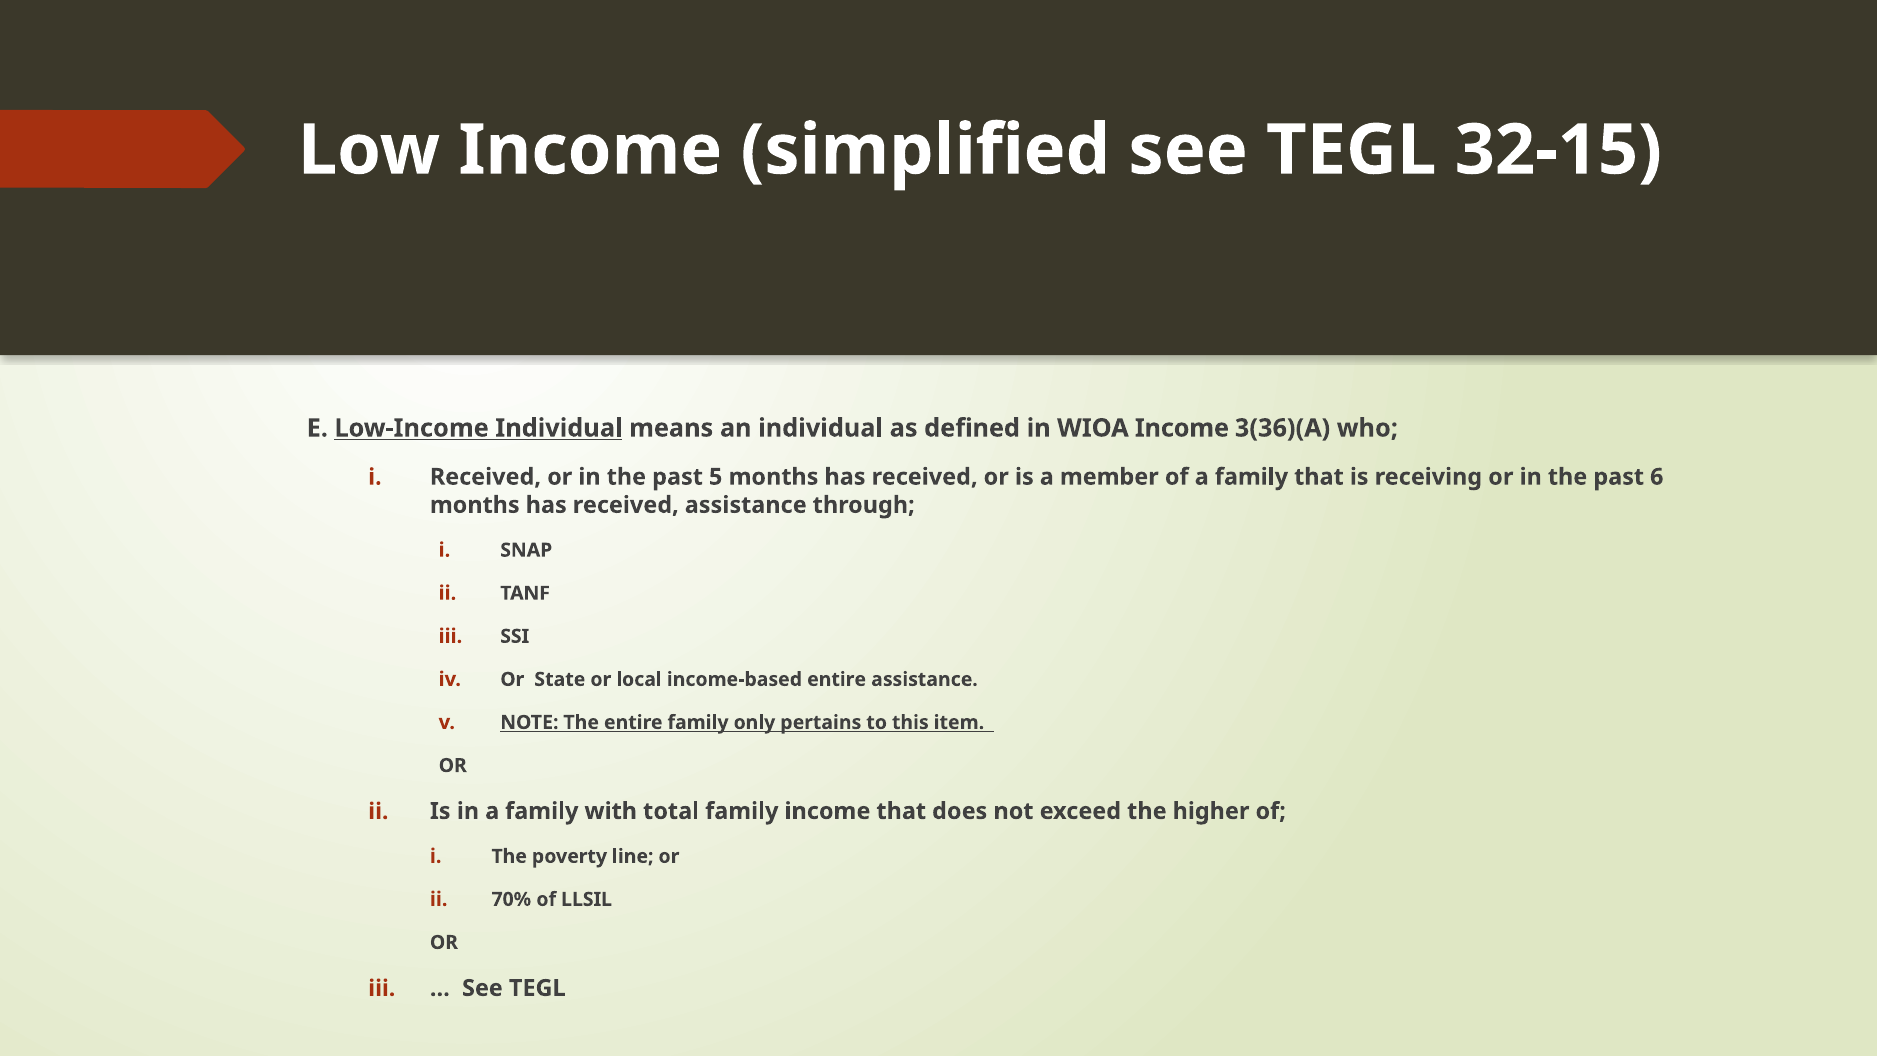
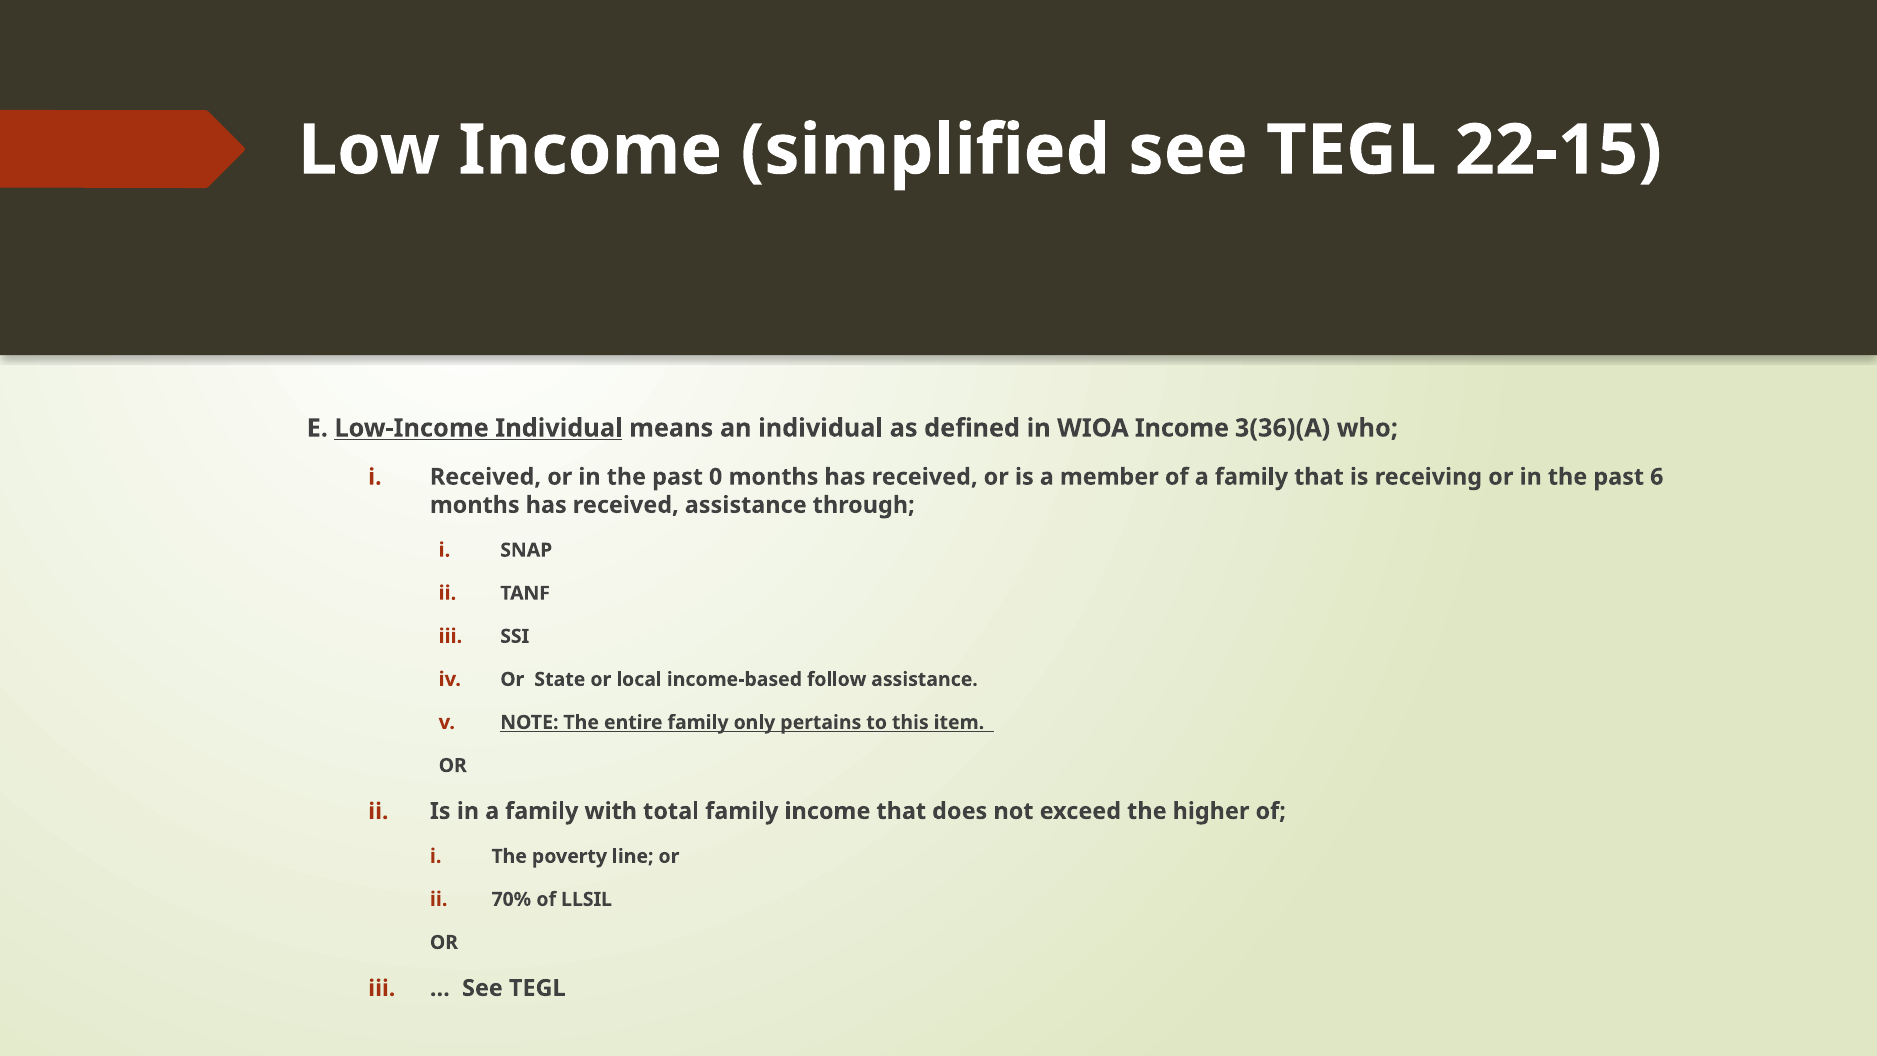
32-15: 32-15 -> 22-15 (1558, 150)
5: 5 -> 0 (716, 477)
income-based entire: entire -> follow (837, 679)
